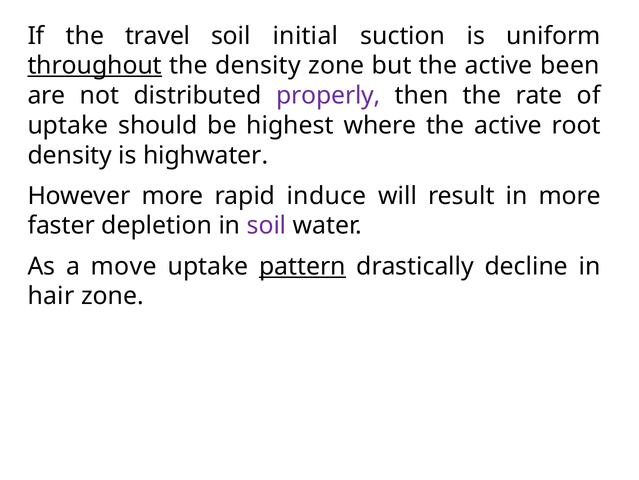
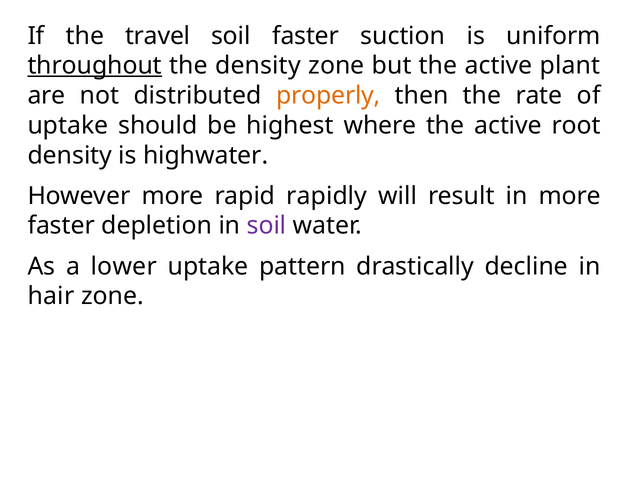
soil initial: initial -> faster (306, 36)
been: been -> plant (570, 66)
properly colour: purple -> orange (328, 95)
induce: induce -> rapidly (327, 196)
move: move -> lower (124, 266)
pattern underline: present -> none (303, 266)
